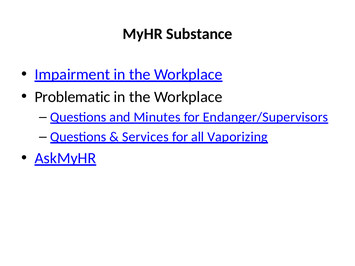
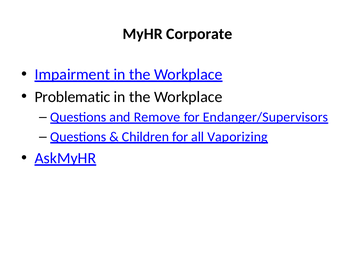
Substance: Substance -> Corporate (199, 34)
Minutes: Minutes -> Remove (157, 117)
Services: Services -> Children (145, 137)
